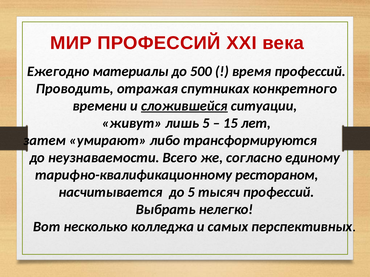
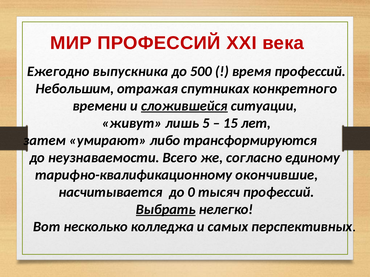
материалы: материалы -> выпускника (130, 72)
Проводить: Проводить -> Небольшим (75, 89)
рестораном: рестораном -> окончившие (277, 175)
до 5: 5 -> 0 (191, 192)
Выбрать underline: none -> present (166, 210)
